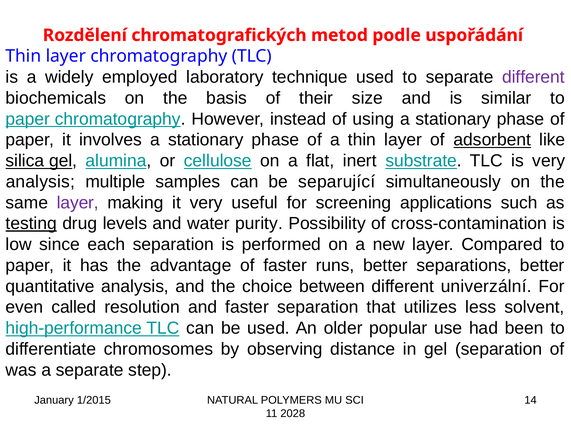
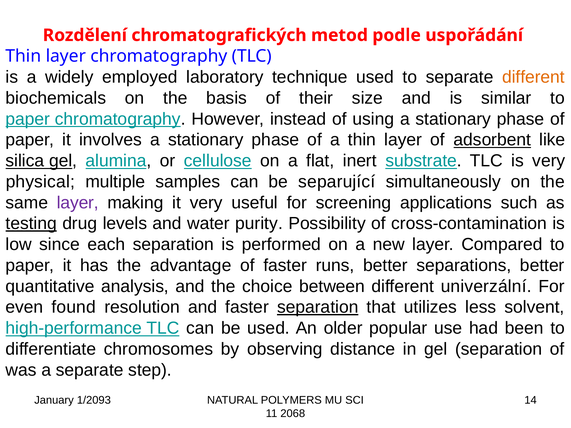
different colour: purple -> orange (533, 77)
analysis: analysis -> physical (40, 182)
called: called -> found (74, 307)
separation underline: none -> present (318, 307)
1/2015: 1/2015 -> 1/2093 (94, 400)
2028: 2028 -> 2068 (293, 414)
